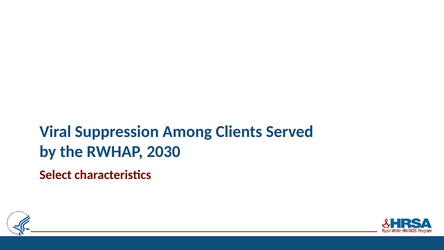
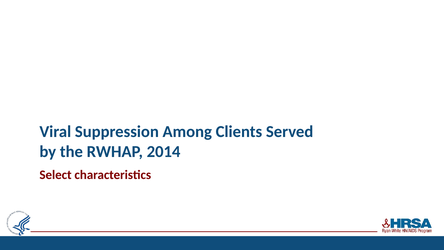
2030: 2030 -> 2014 (164, 152)
